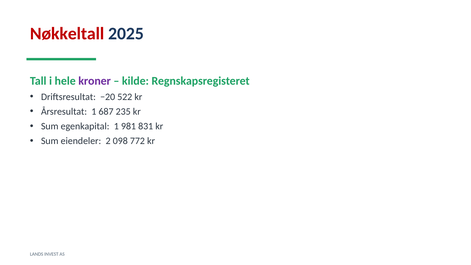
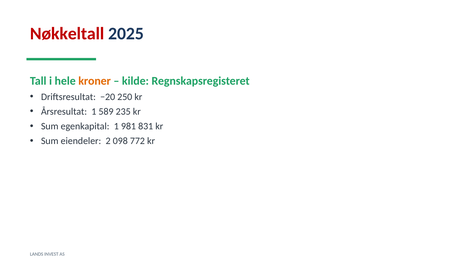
kroner colour: purple -> orange (95, 81)
522: 522 -> 250 (125, 97)
687: 687 -> 589 (106, 112)
